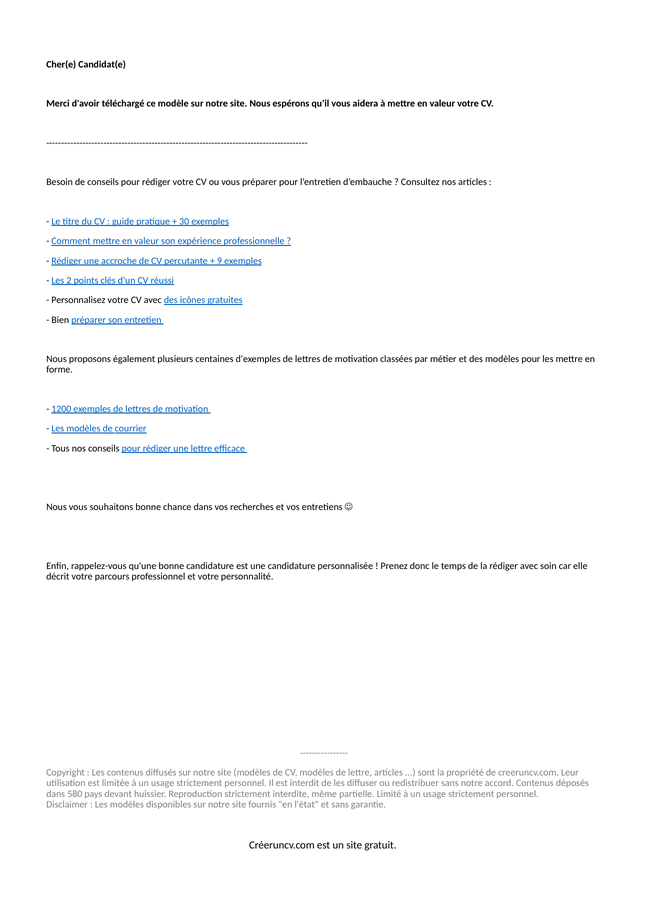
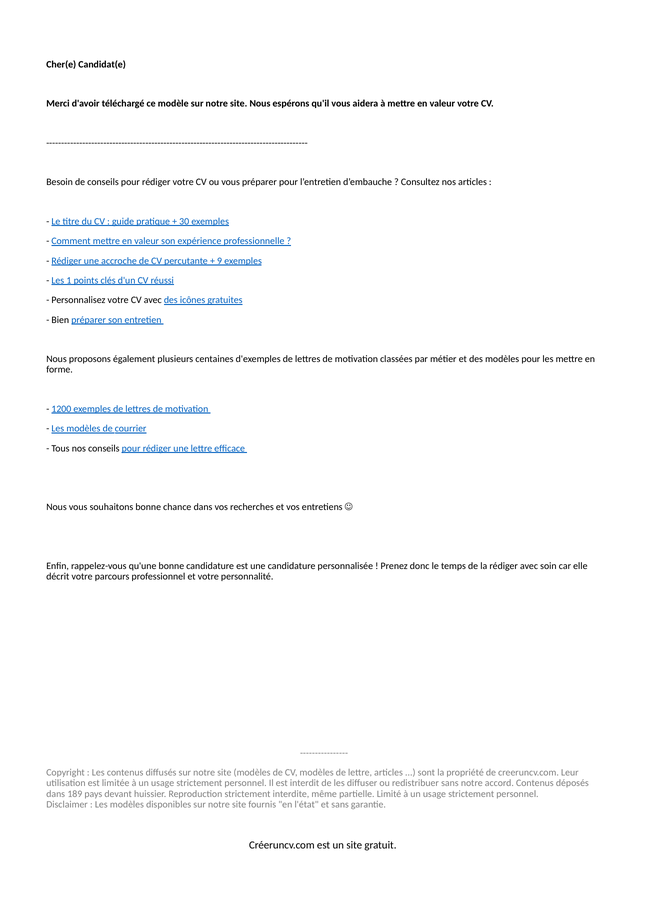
2: 2 -> 1 (69, 281)
580: 580 -> 189 (75, 794)
